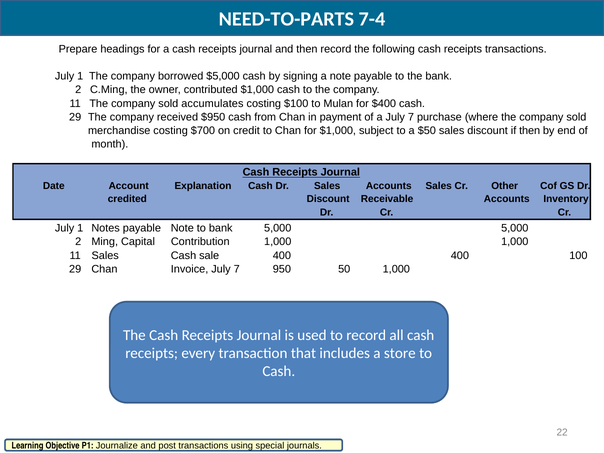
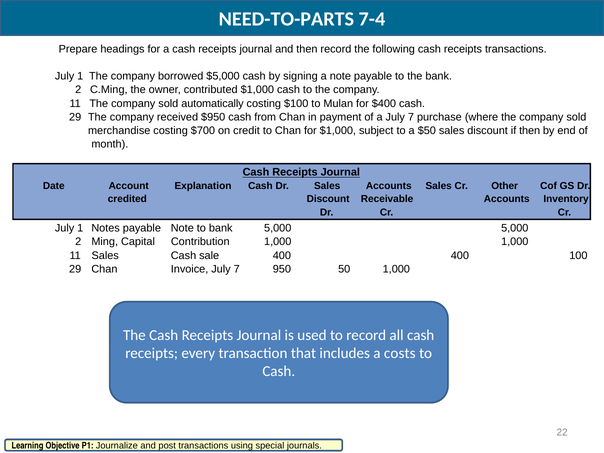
accumulates: accumulates -> automatically (212, 103)
store: store -> costs (400, 353)
